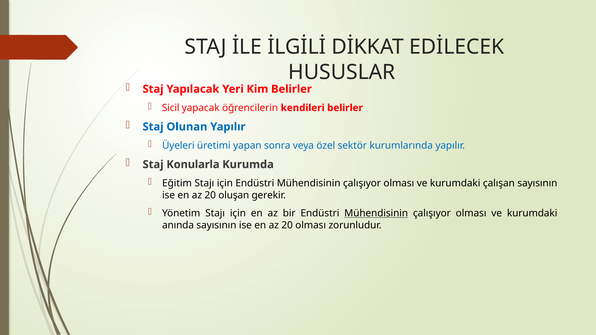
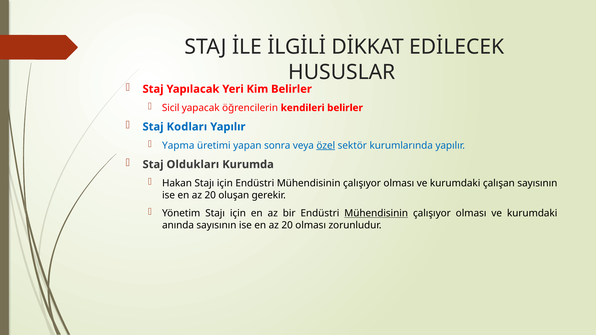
Olunan: Olunan -> Kodları (187, 127)
Üyeleri: Üyeleri -> Yapma (178, 146)
özel underline: none -> present (326, 146)
Konularla: Konularla -> Oldukları (193, 165)
Eğitim: Eğitim -> Hakan (177, 183)
